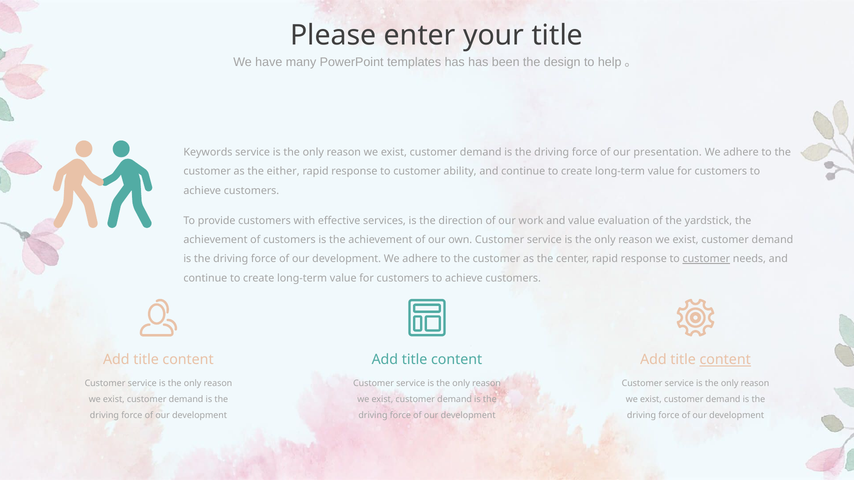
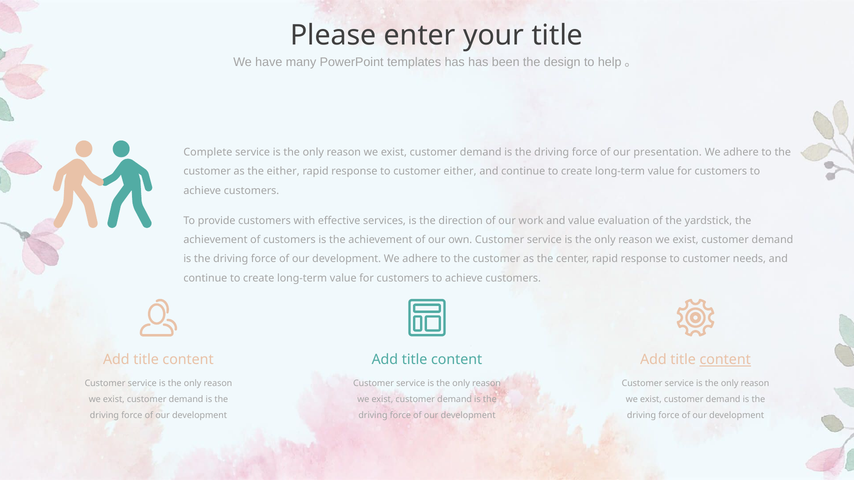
Keywords: Keywords -> Complete (208, 152)
customer ability: ability -> either (460, 172)
customer underline: present -> none (706, 259)
